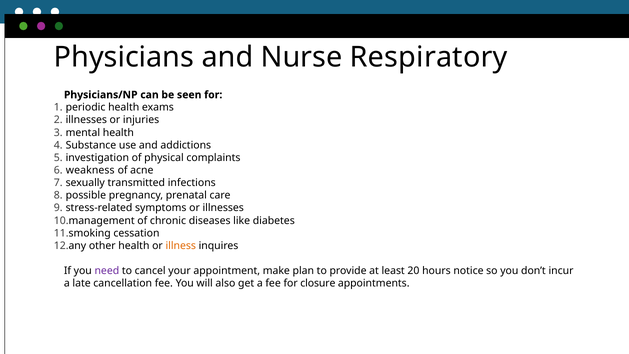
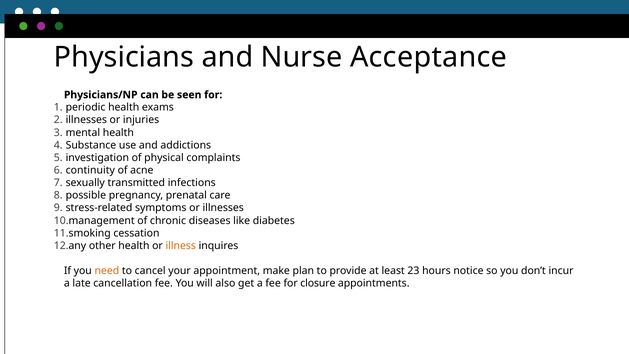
Respiratory: Respiratory -> Acceptance (429, 57)
weakness: weakness -> continuity (90, 170)
need colour: purple -> orange (107, 271)
20: 20 -> 23 (413, 271)
